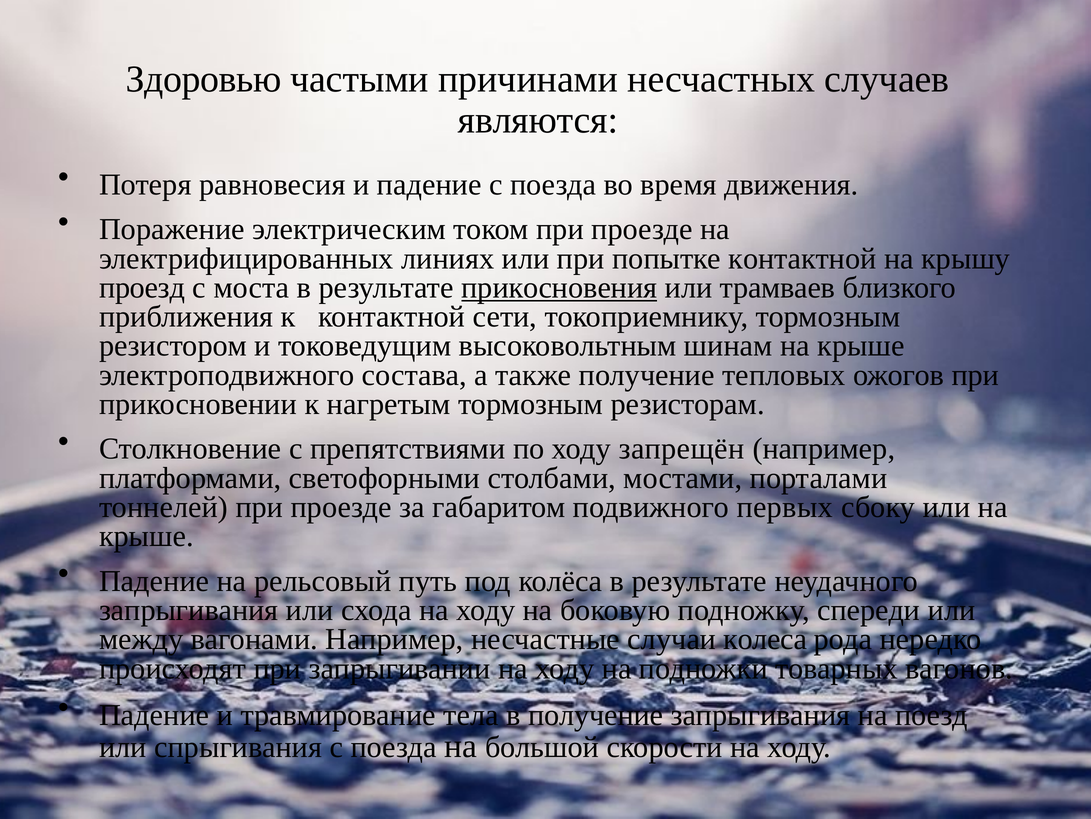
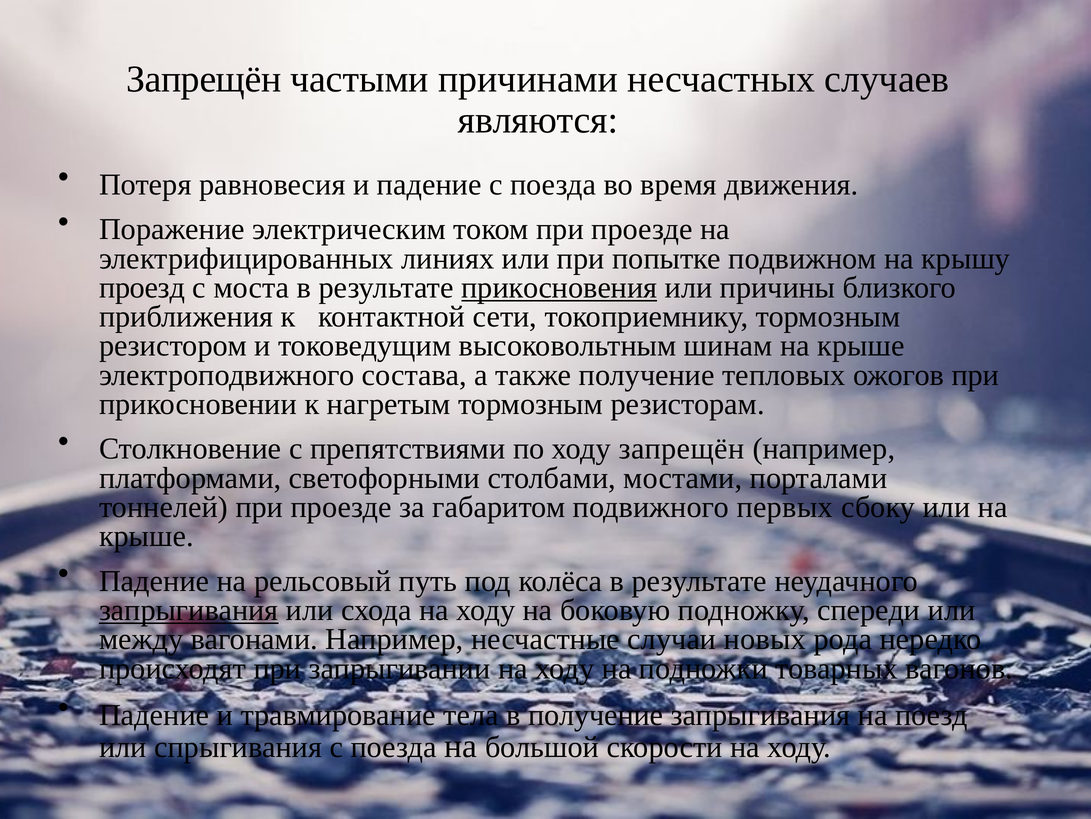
Здоровью: Здоровью -> Запрещён (204, 79)
попытке контактной: контактной -> подвижном (802, 258)
трамваев: трамваев -> причины (778, 287)
запрыгивания underline: none -> present (189, 610)
колеса: колеса -> новых (765, 639)
